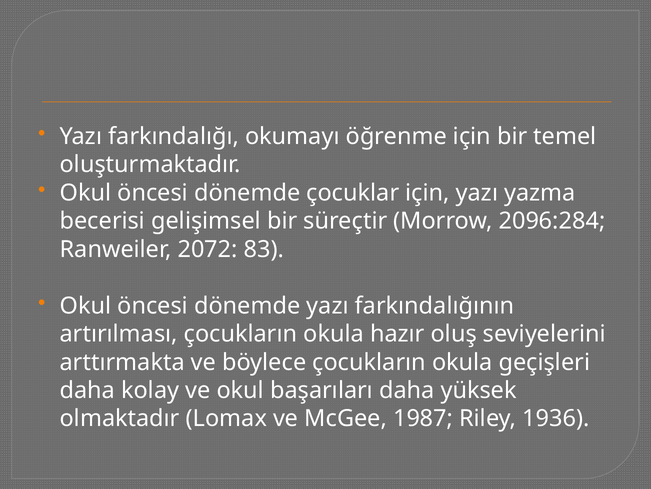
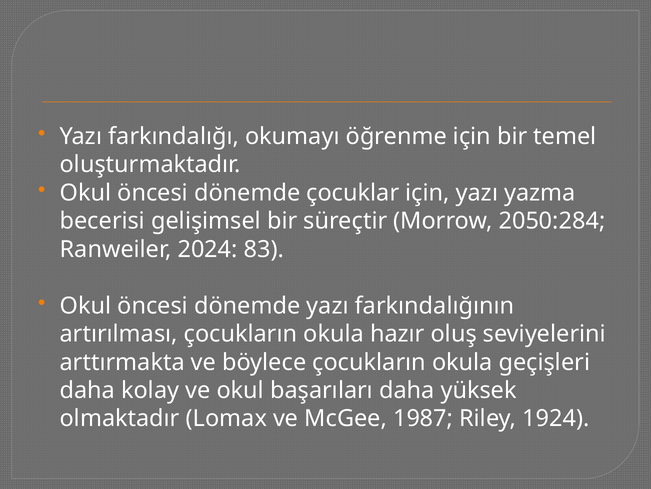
2096:284: 2096:284 -> 2050:284 (552, 221)
2072: 2072 -> 2024 (208, 249)
1936: 1936 -> 1924 (556, 418)
